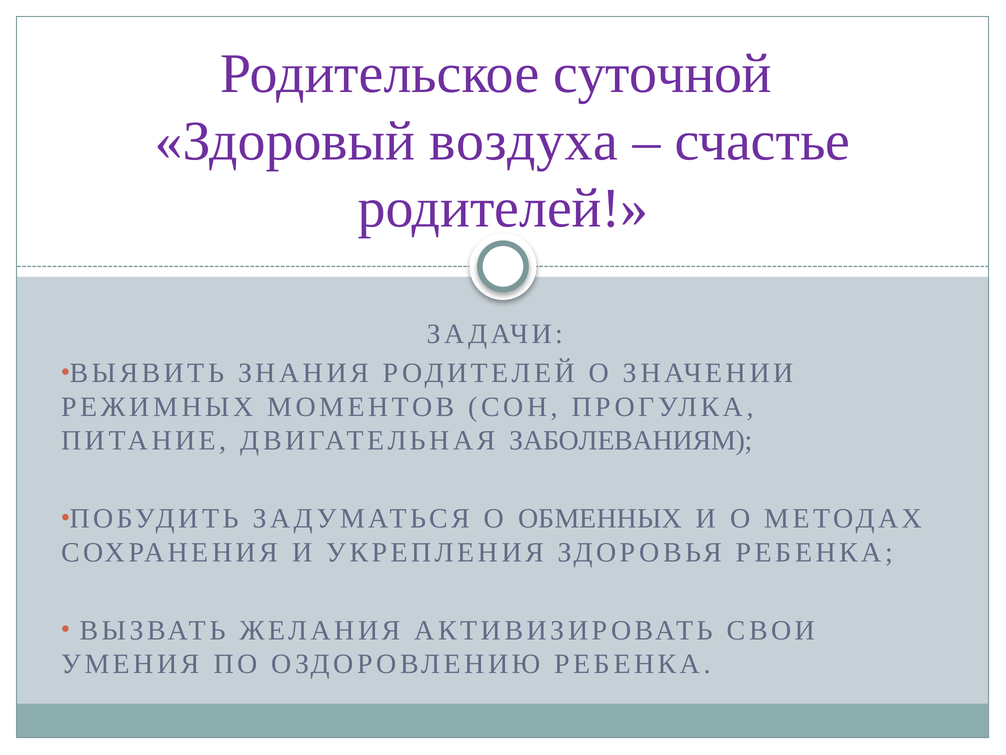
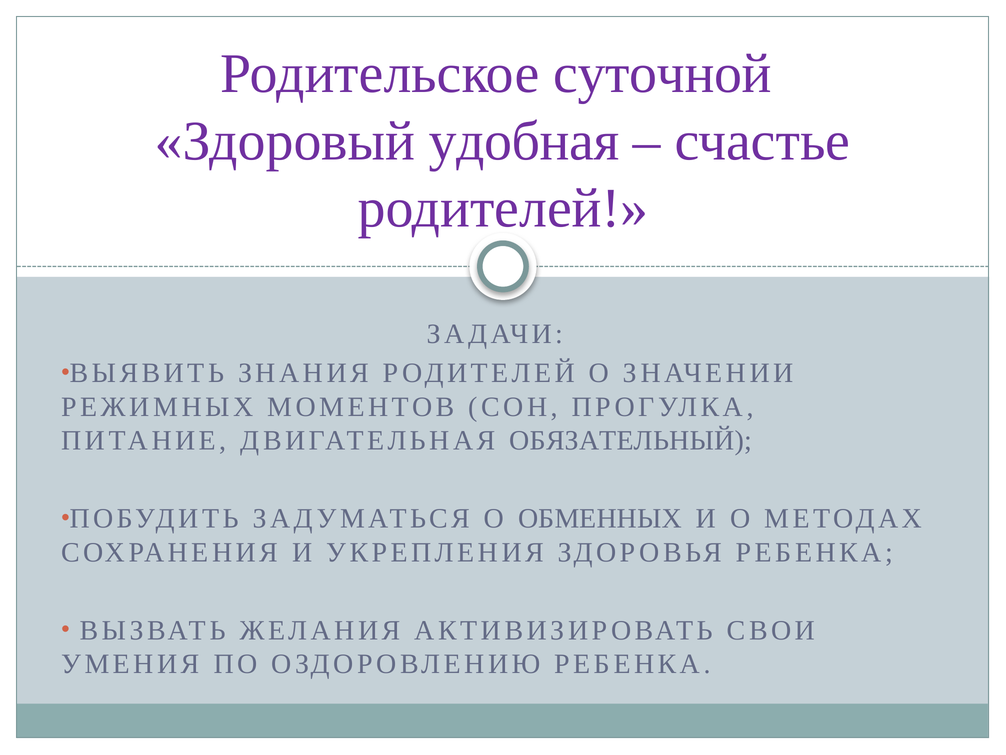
воздуха: воздуха -> удобная (524, 141)
ЗАБОЛЕВАНИЯМ: ЗАБОЛЕВАНИЯМ -> ОБЯЗАТЕЛЬНЫЙ (631, 440)
